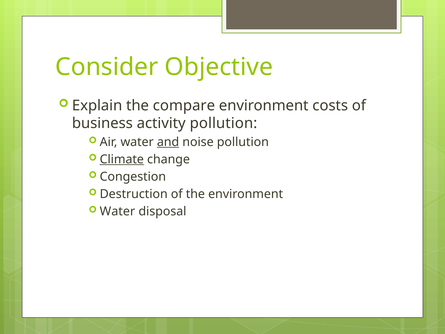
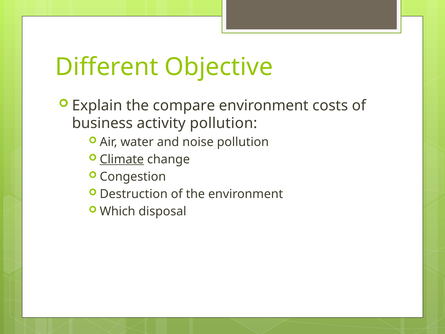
Consider: Consider -> Different (107, 67)
and underline: present -> none (168, 142)
Water: Water -> Which (118, 211)
